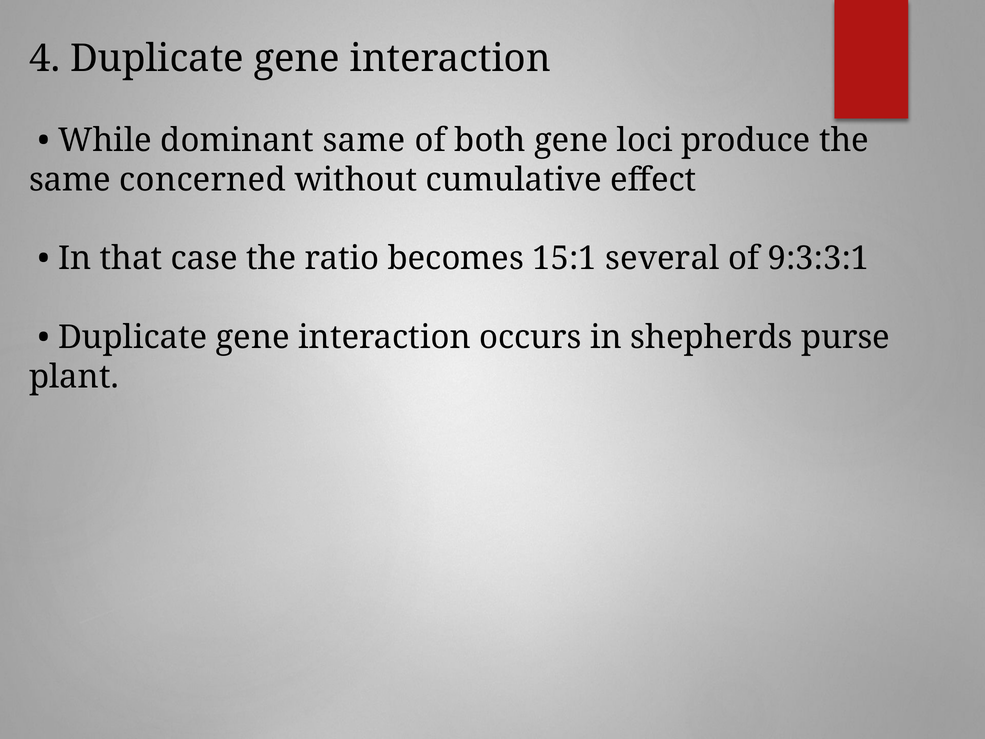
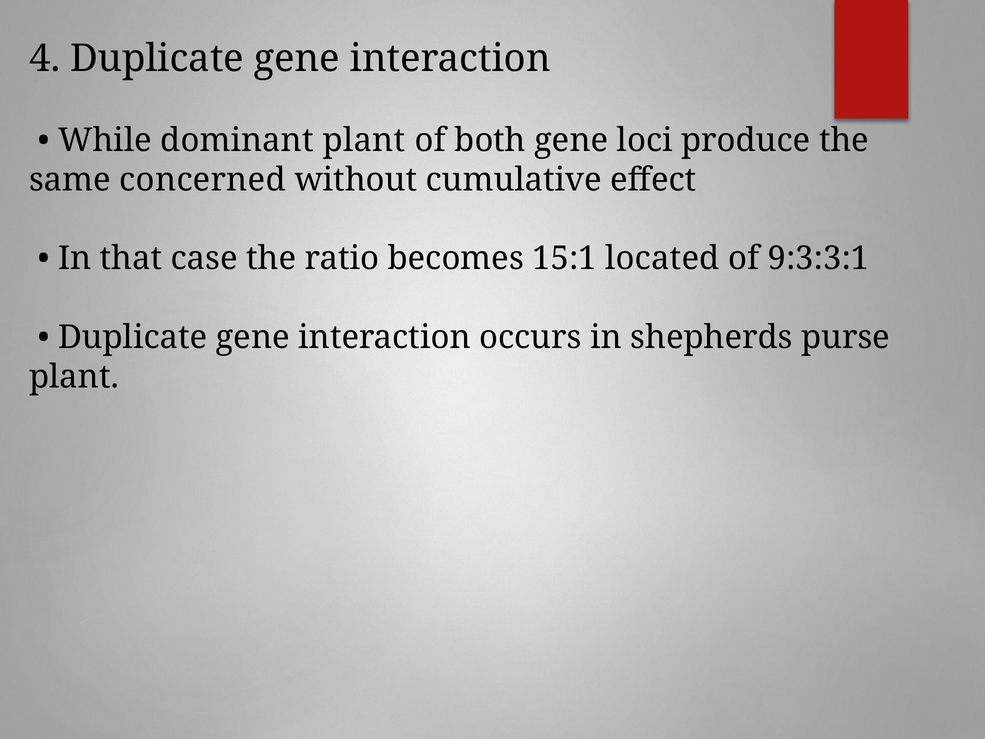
dominant same: same -> plant (364, 140)
several: several -> located (662, 259)
